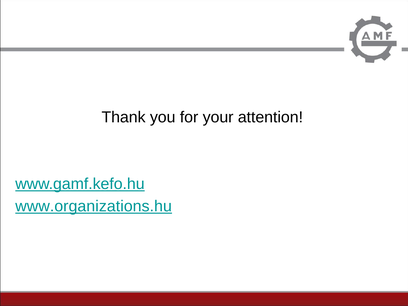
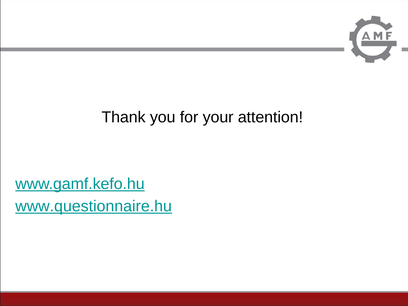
www.organizations.hu: www.organizations.hu -> www.questionnaire.hu (94, 206)
